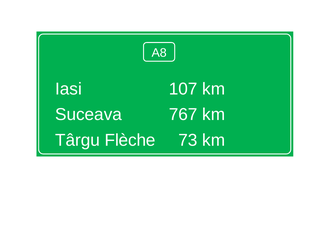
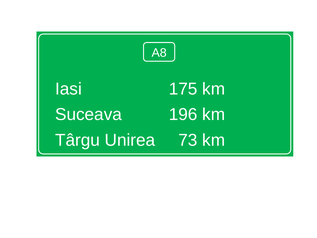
107: 107 -> 175 (183, 89)
767: 767 -> 196 (183, 114)
Flèche: Flèche -> Unirea (130, 140)
